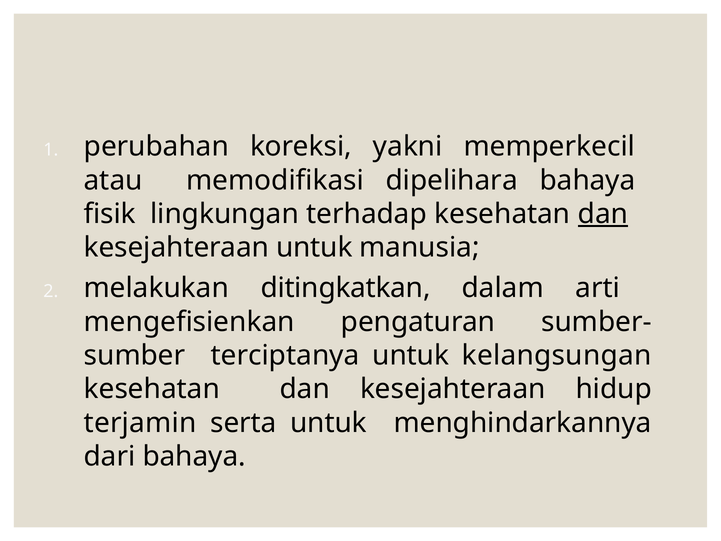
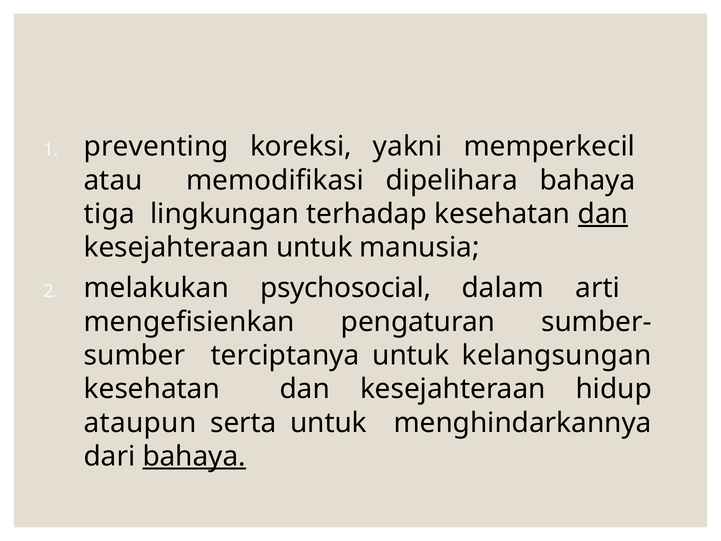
perubahan: perubahan -> preventing (156, 147)
fisik: fisik -> tiga (110, 214)
ditingkatkan: ditingkatkan -> psychosocial (346, 288)
terjamin: terjamin -> ataupun (140, 423)
bahaya underline: none -> present (194, 456)
